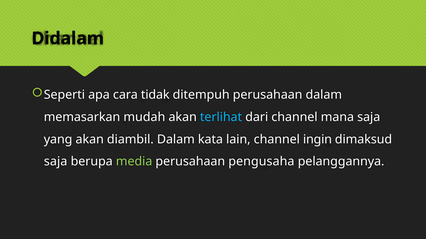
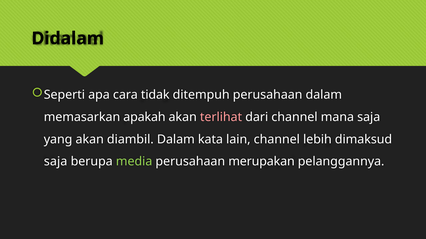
mudah: mudah -> apakah (144, 117)
terlihat colour: light blue -> pink (221, 117)
ingin: ingin -> lebih (317, 140)
pengusaha: pengusaha -> merupakan (262, 162)
